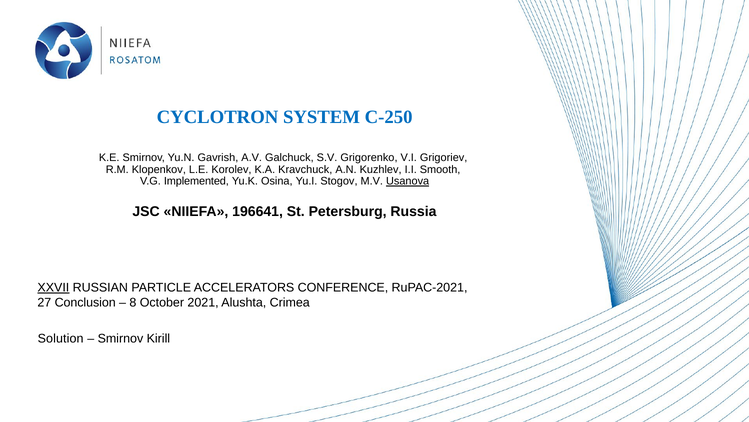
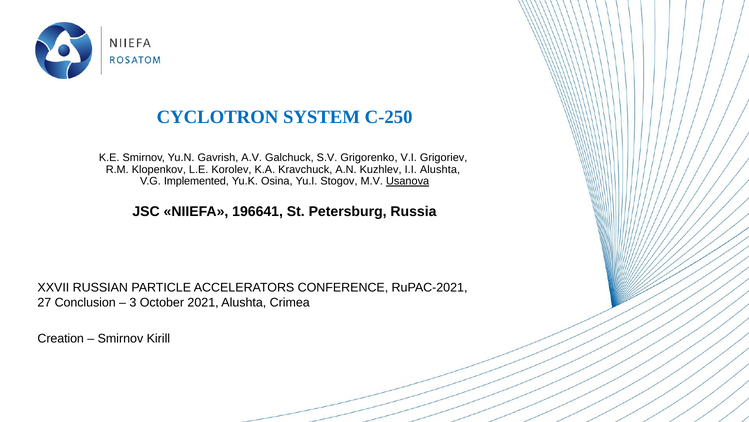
I.I Smooth: Smooth -> Alushta (440, 169)
XXVII underline: present -> none (53, 287)
8: 8 -> 3 (133, 302)
Solution: Solution -> Creation (61, 338)
